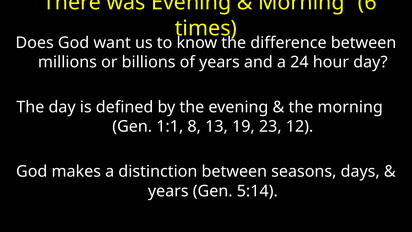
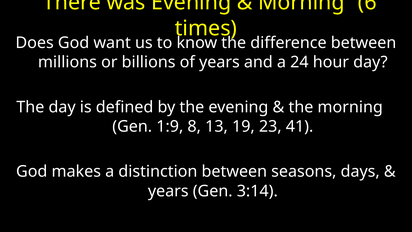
1:1: 1:1 -> 1:9 (170, 126)
12: 12 -> 41 (300, 126)
5:14: 5:14 -> 3:14 (257, 191)
